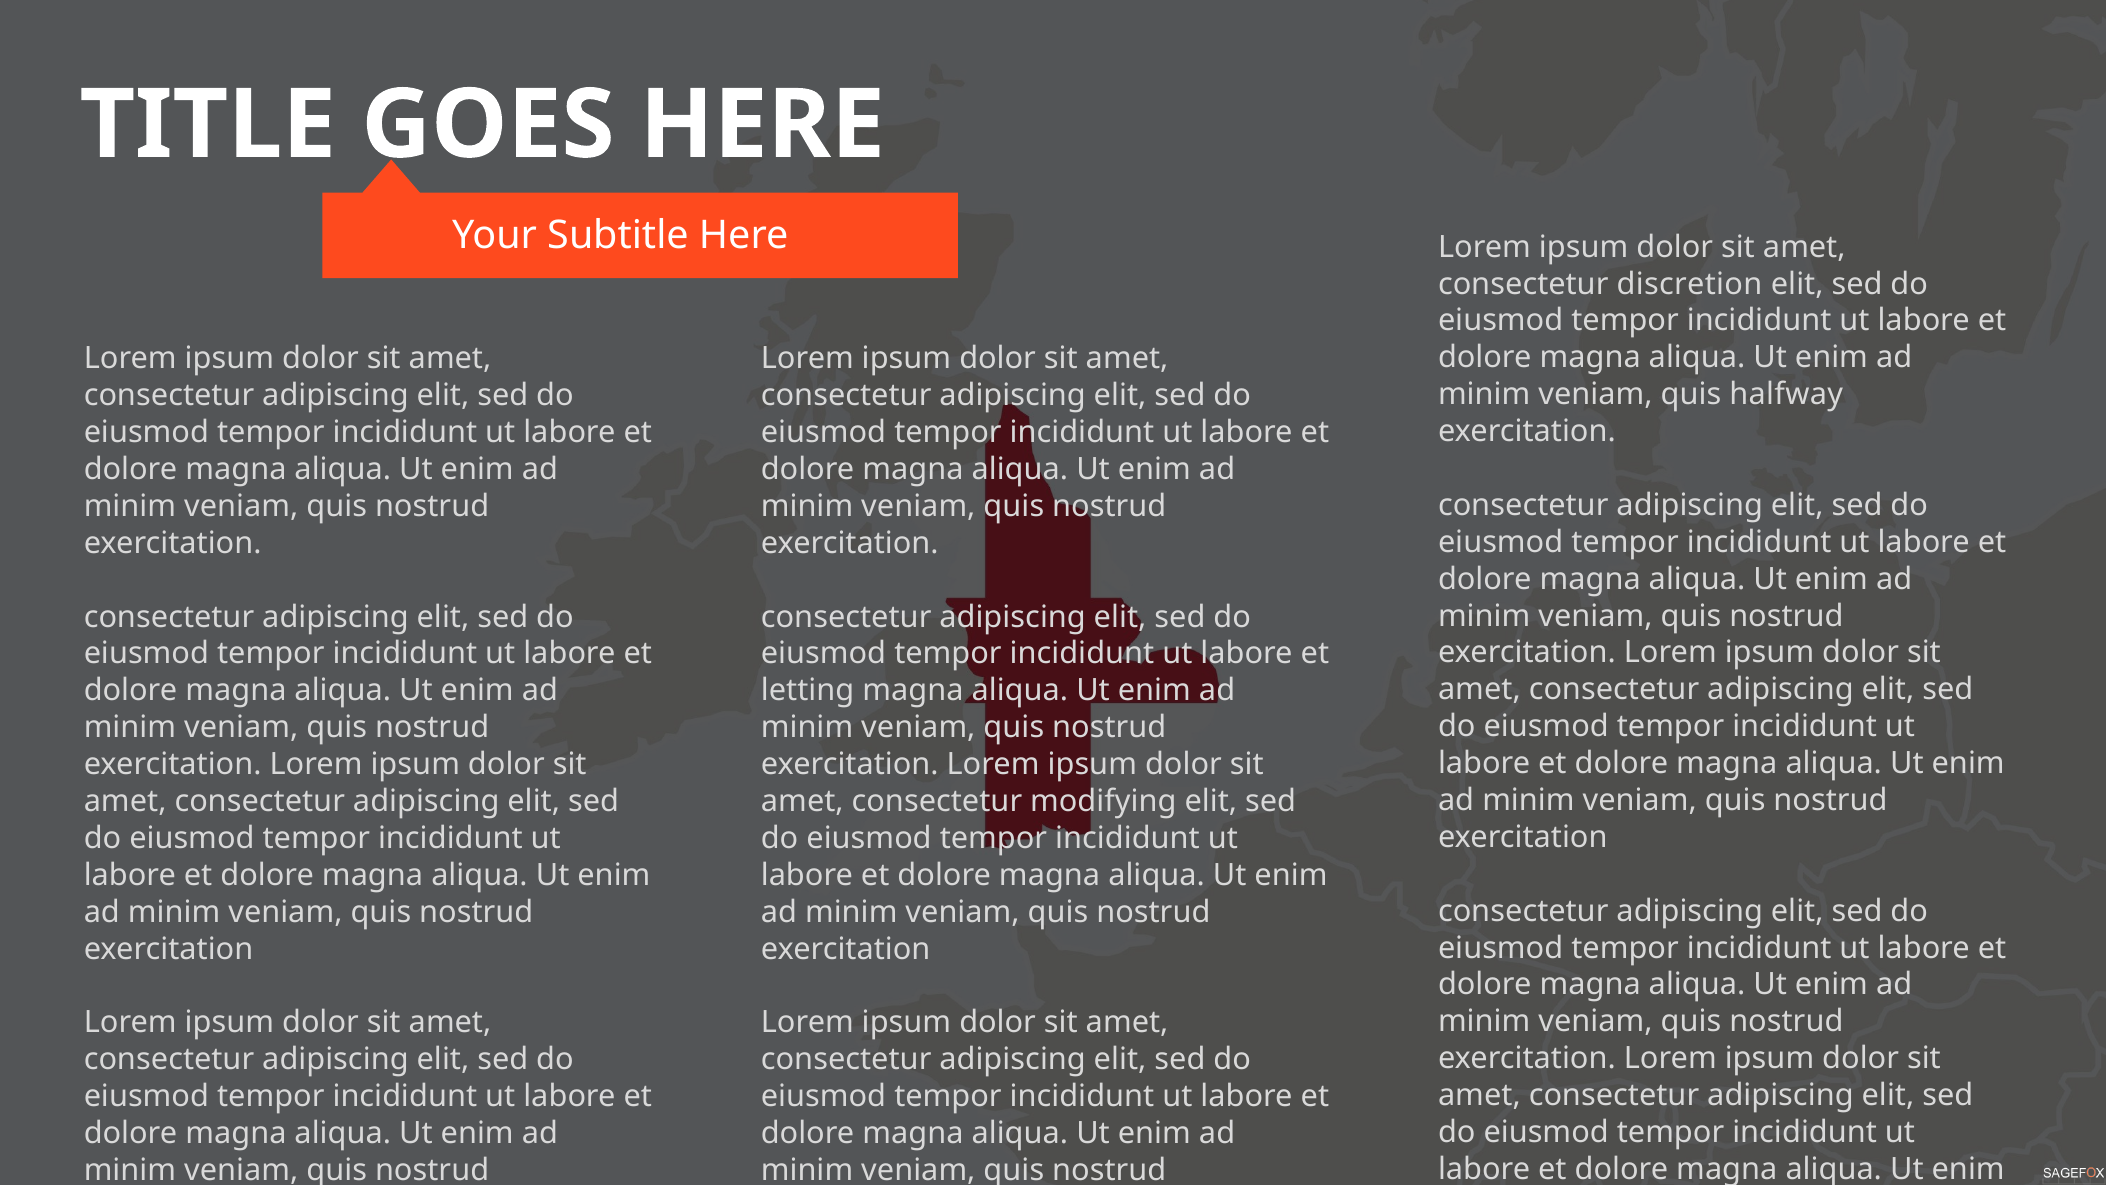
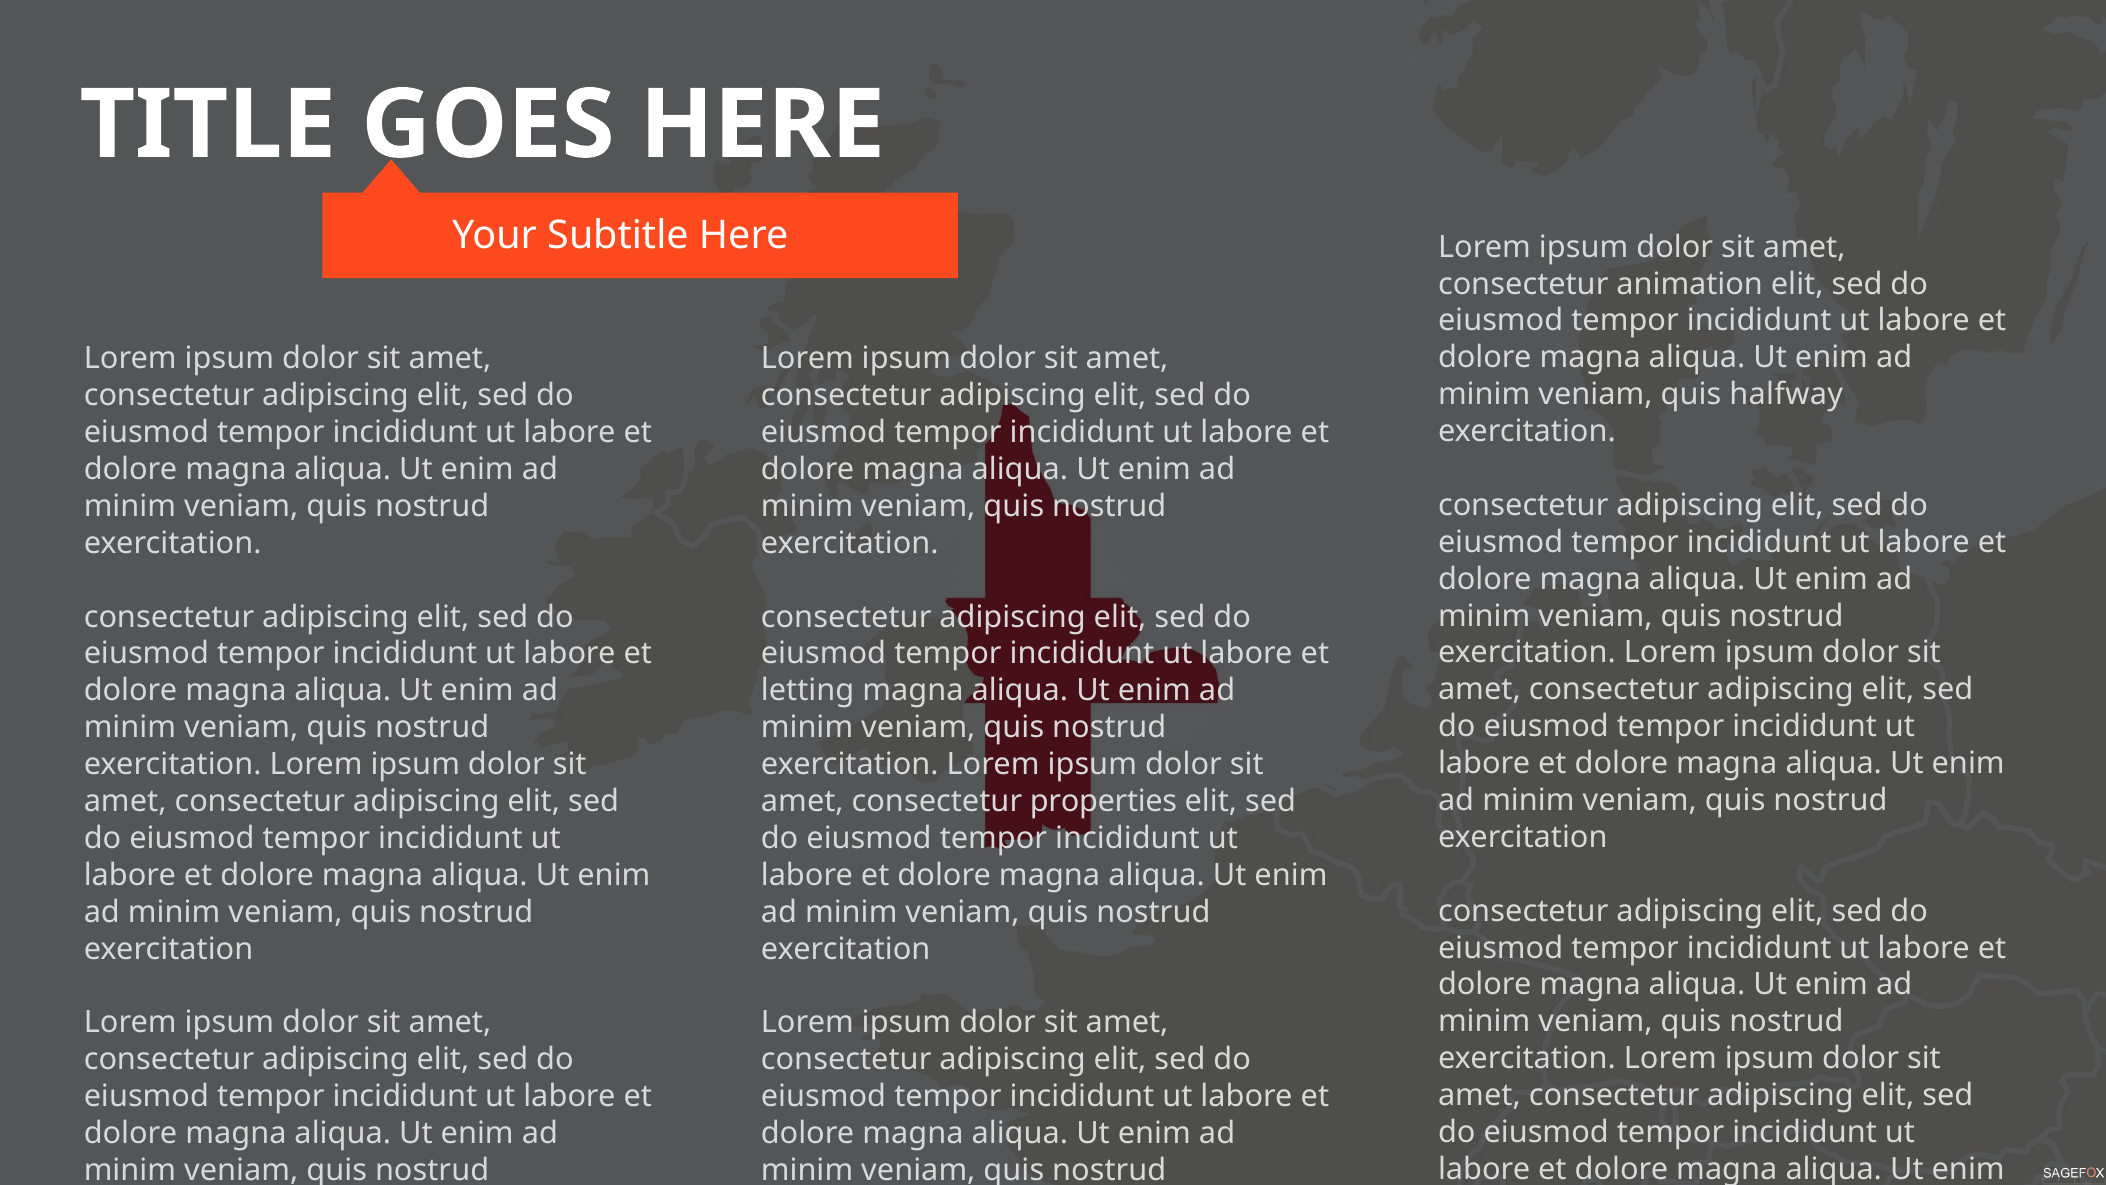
discretion: discretion -> animation (1690, 284)
modifying: modifying -> properties (1103, 801)
